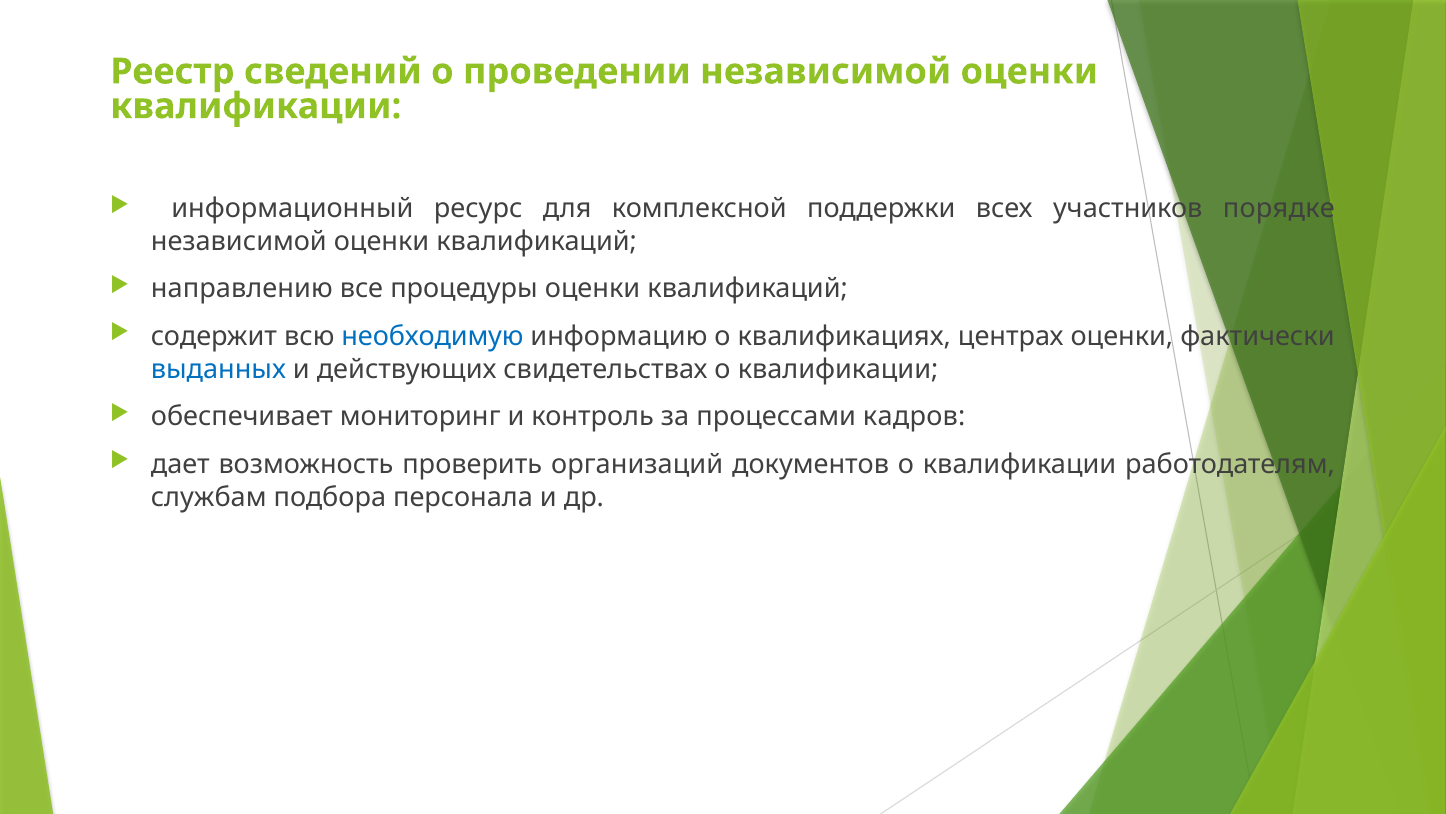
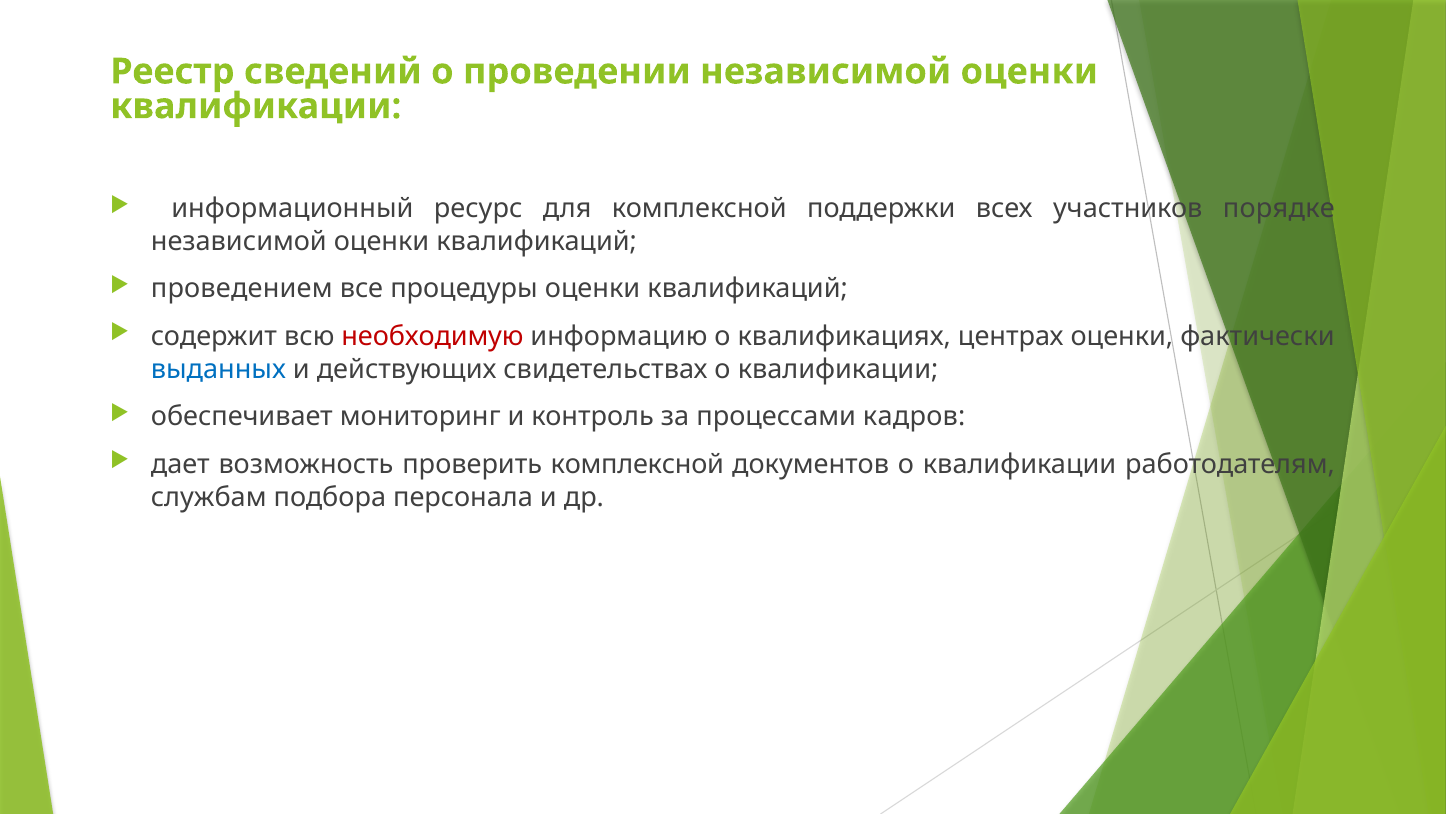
направлению: направлению -> проведением (242, 289)
необходимую colour: blue -> red (433, 336)
проверить организаций: организаций -> комплексной (637, 464)
